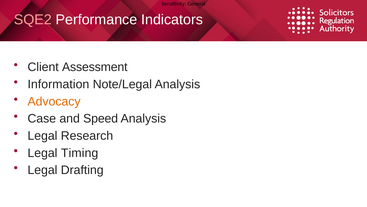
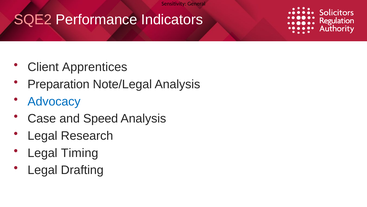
Assessment: Assessment -> Apprentices (95, 67)
Information: Information -> Preparation (58, 84)
Advocacy colour: orange -> blue (54, 101)
